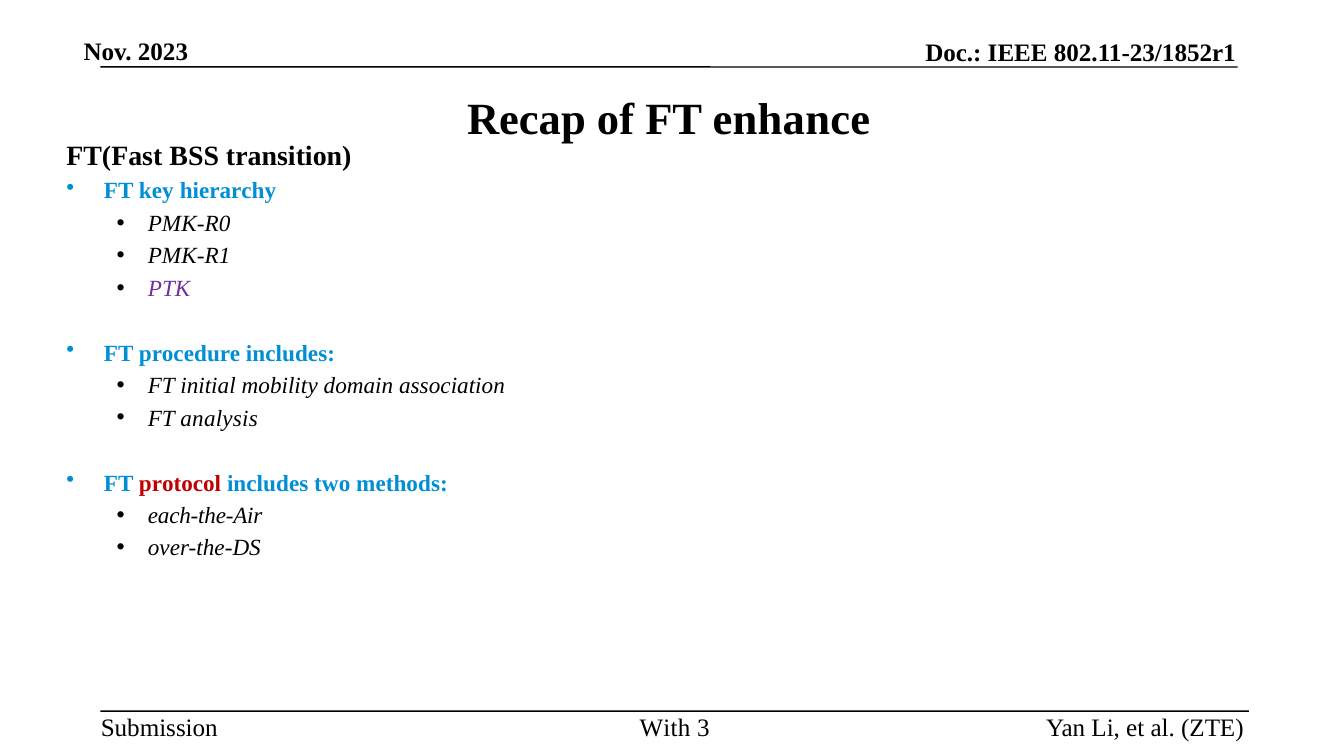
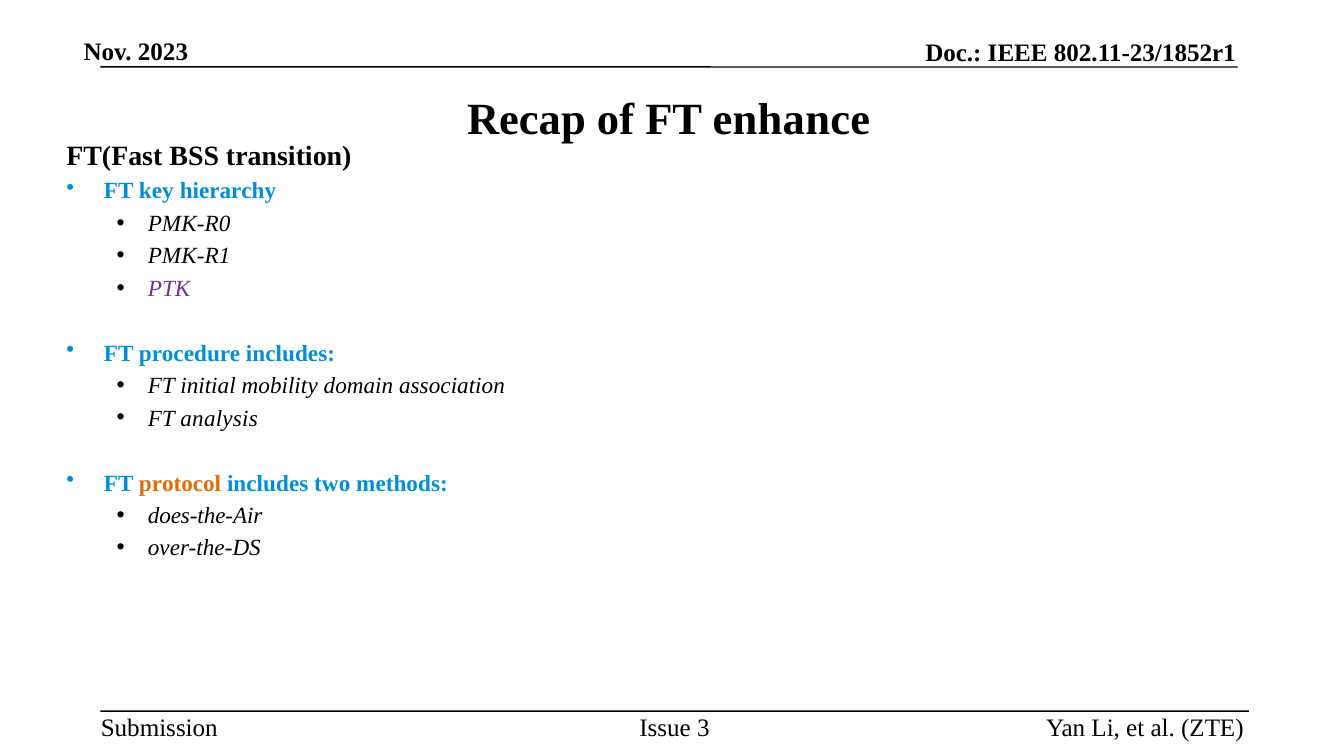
protocol colour: red -> orange (180, 483)
each-the-Air: each-the-Air -> does-the-Air (205, 516)
With: With -> Issue (665, 727)
